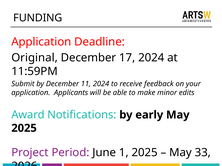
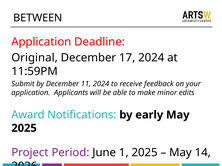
FUNDING: FUNDING -> BETWEEN (38, 18)
33: 33 -> 14 (203, 153)
